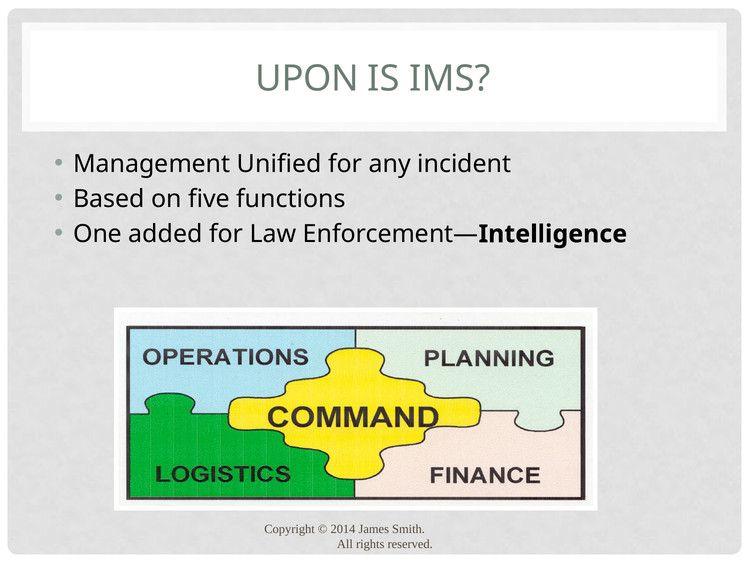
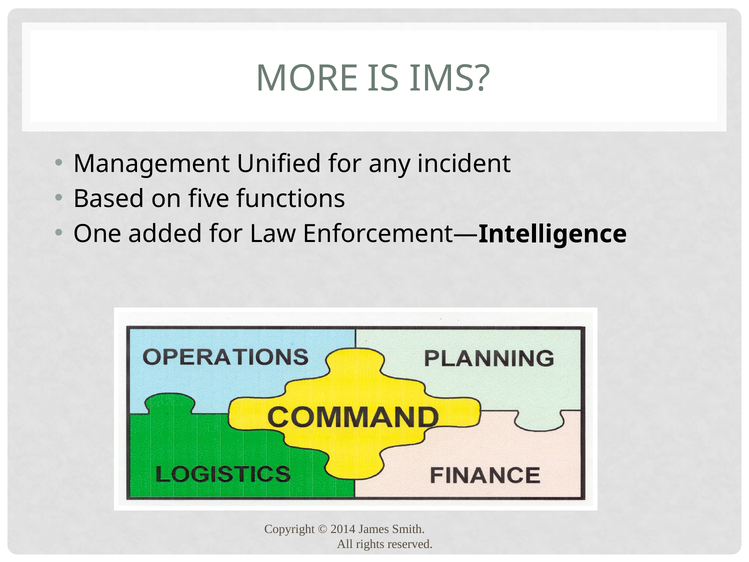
UPON: UPON -> MORE (307, 79)
